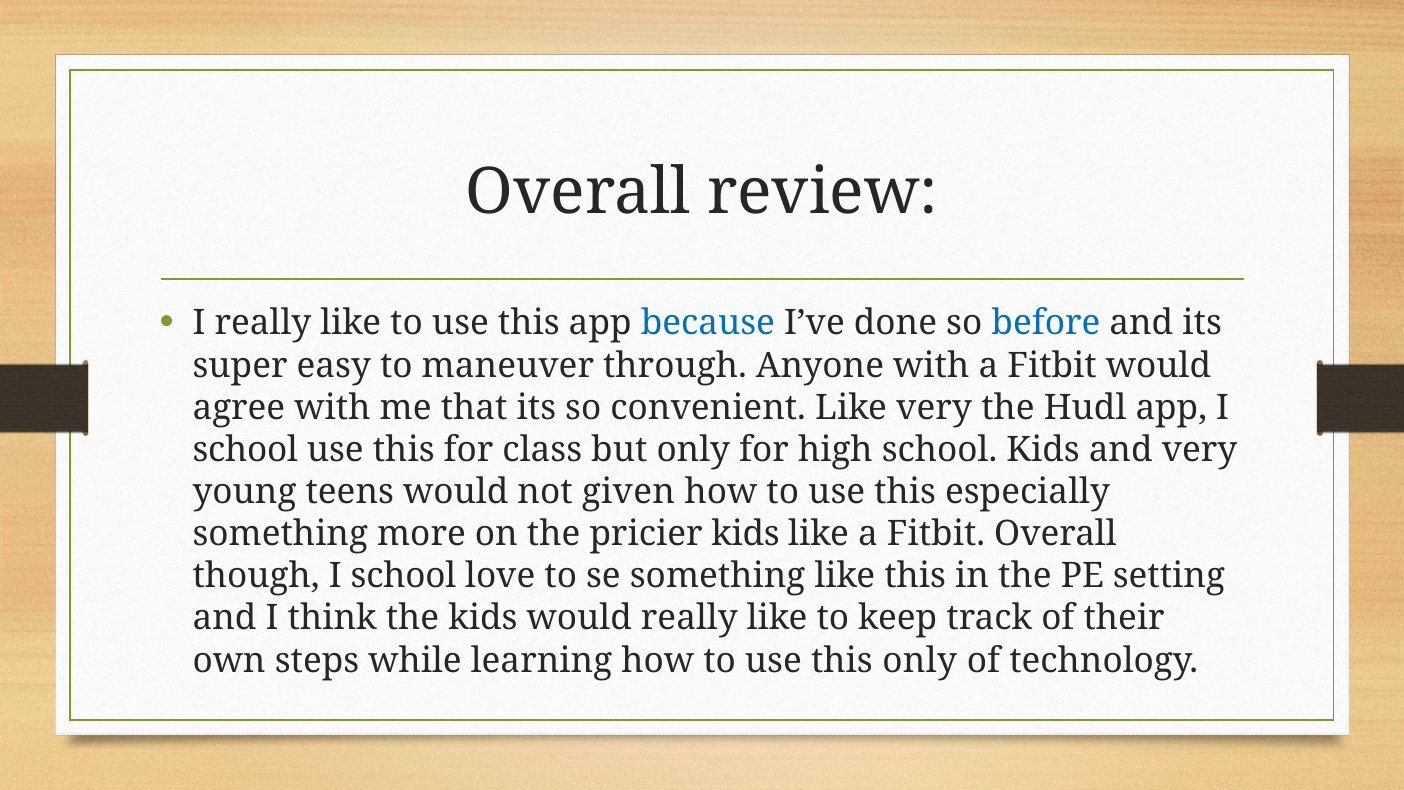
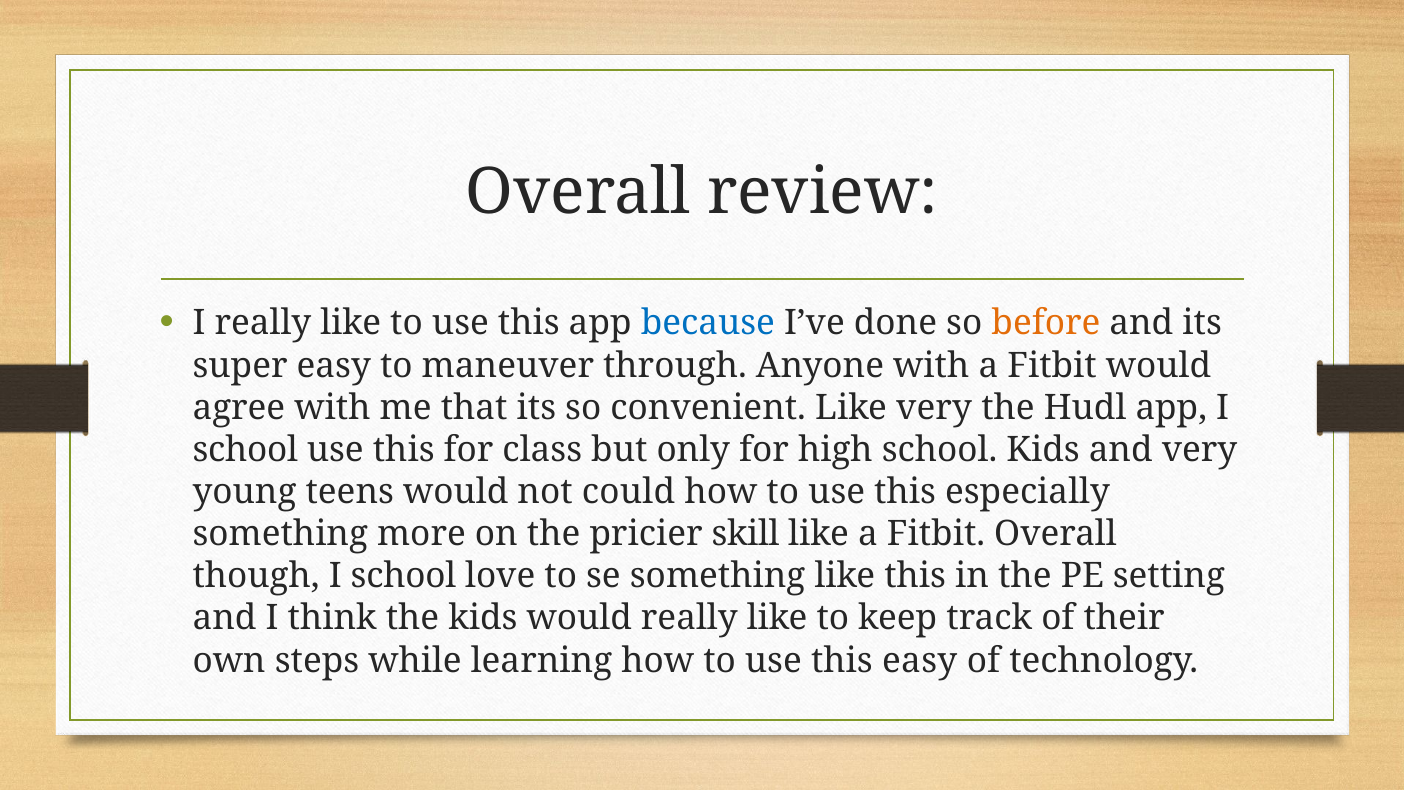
before colour: blue -> orange (1046, 323)
given: given -> could (629, 492)
pricier kids: kids -> skill (746, 534)
this only: only -> easy (920, 660)
